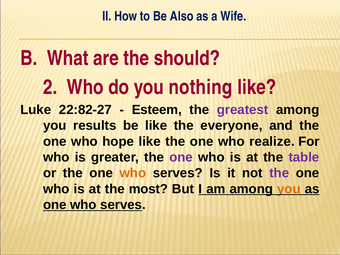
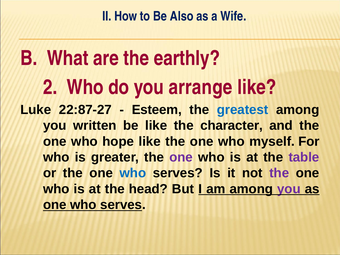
should: should -> earthly (187, 58)
nothing: nothing -> arrange (200, 87)
22:82-27: 22:82-27 -> 22:87-27 (85, 110)
greatest colour: purple -> blue (243, 110)
results: results -> written (95, 126)
everyone: everyone -> character (232, 126)
realize: realize -> myself (272, 141)
who colour: orange -> blue (133, 173)
most: most -> head (148, 189)
you colour: orange -> purple (289, 189)
